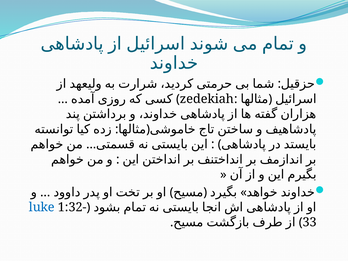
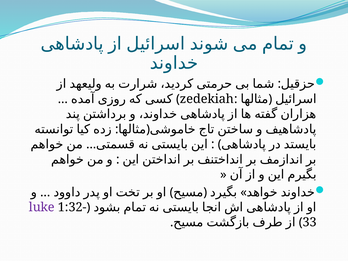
luke colour: blue -> purple (42, 207)
